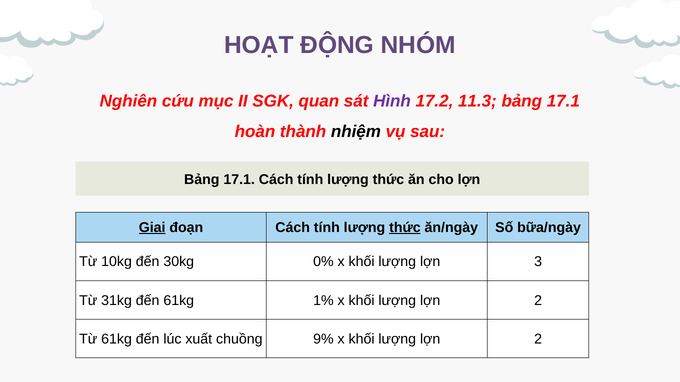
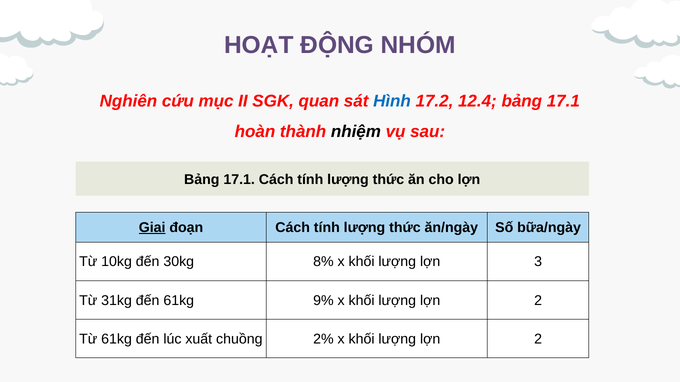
Hình colour: purple -> blue (392, 101)
11.3: 11.3 -> 12.4 (477, 101)
thức underline: present -> none (405, 228)
0%: 0% -> 8% (323, 262)
1%: 1% -> 9% (323, 301)
9%: 9% -> 2% (323, 339)
